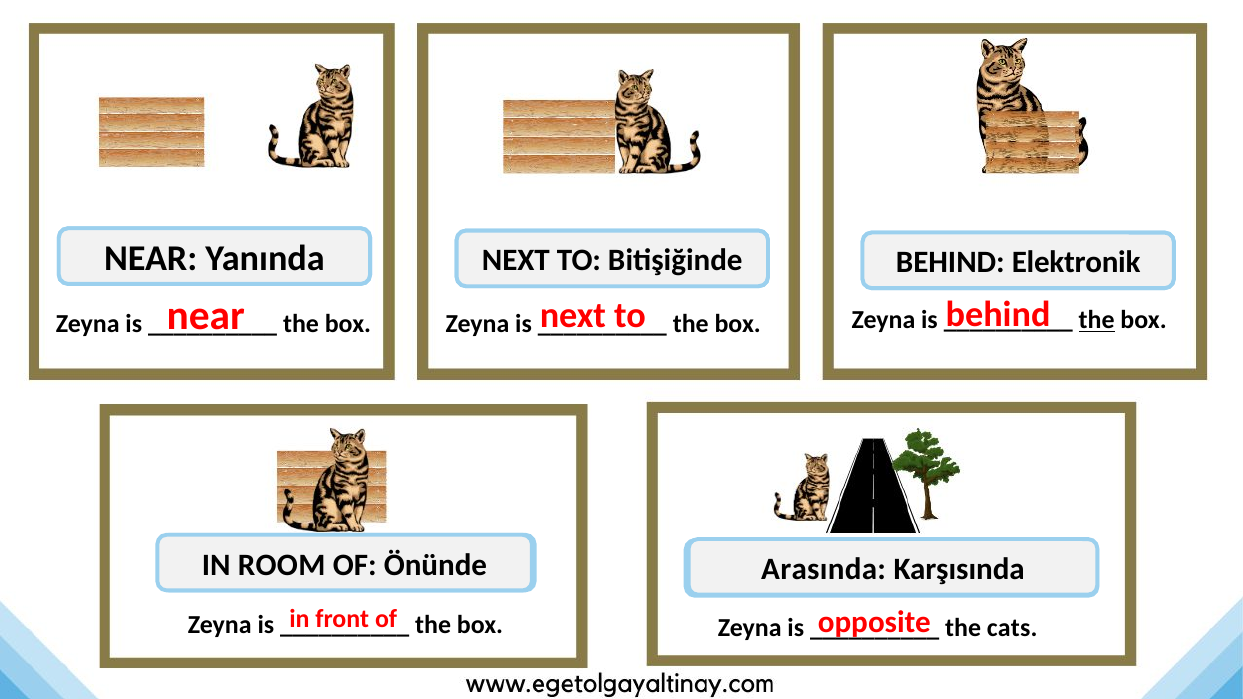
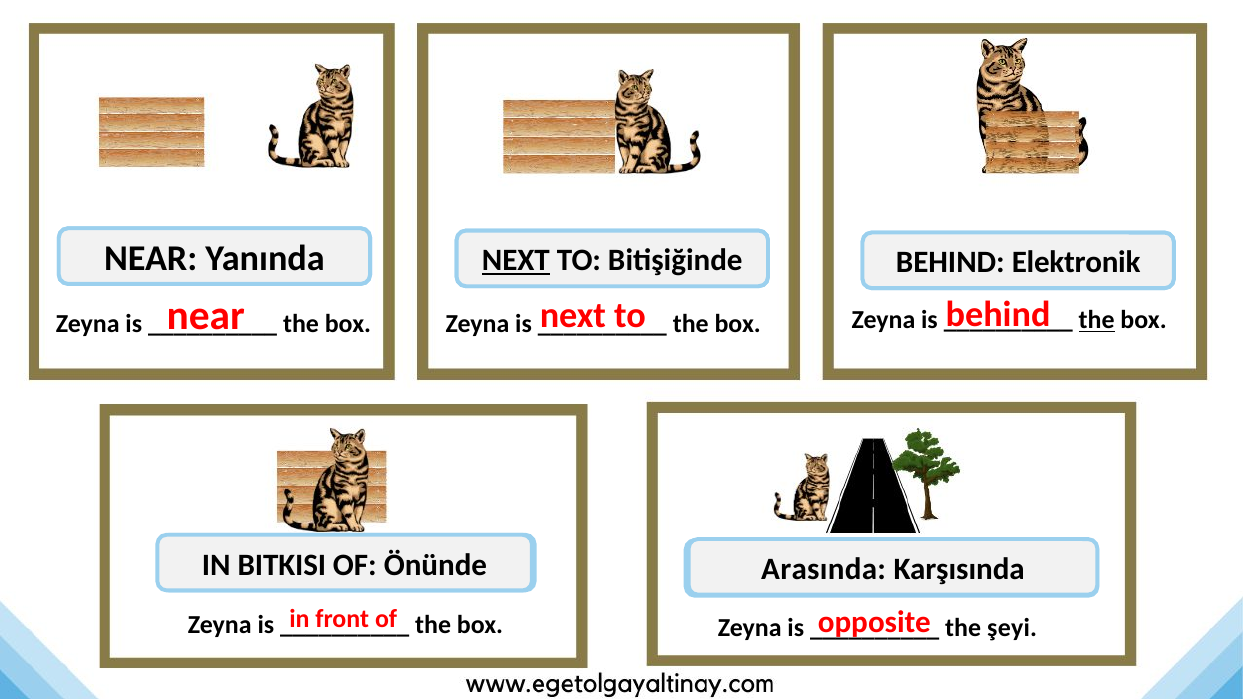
NEXT underline: none -> present (516, 261)
ROOM: ROOM -> BITKISI (282, 565)
cats: cats -> şeyi (1012, 628)
